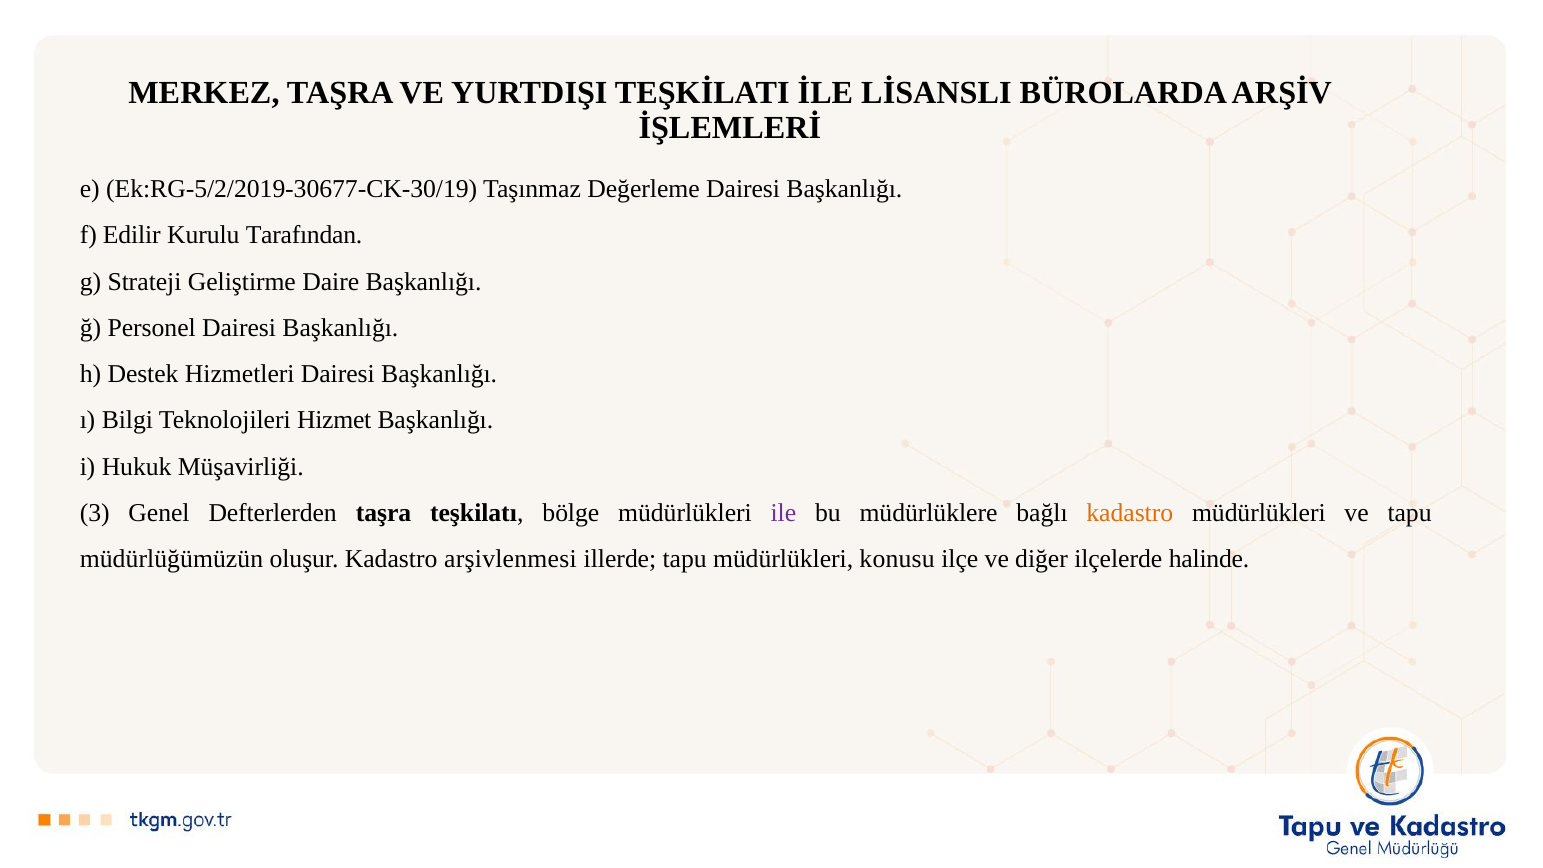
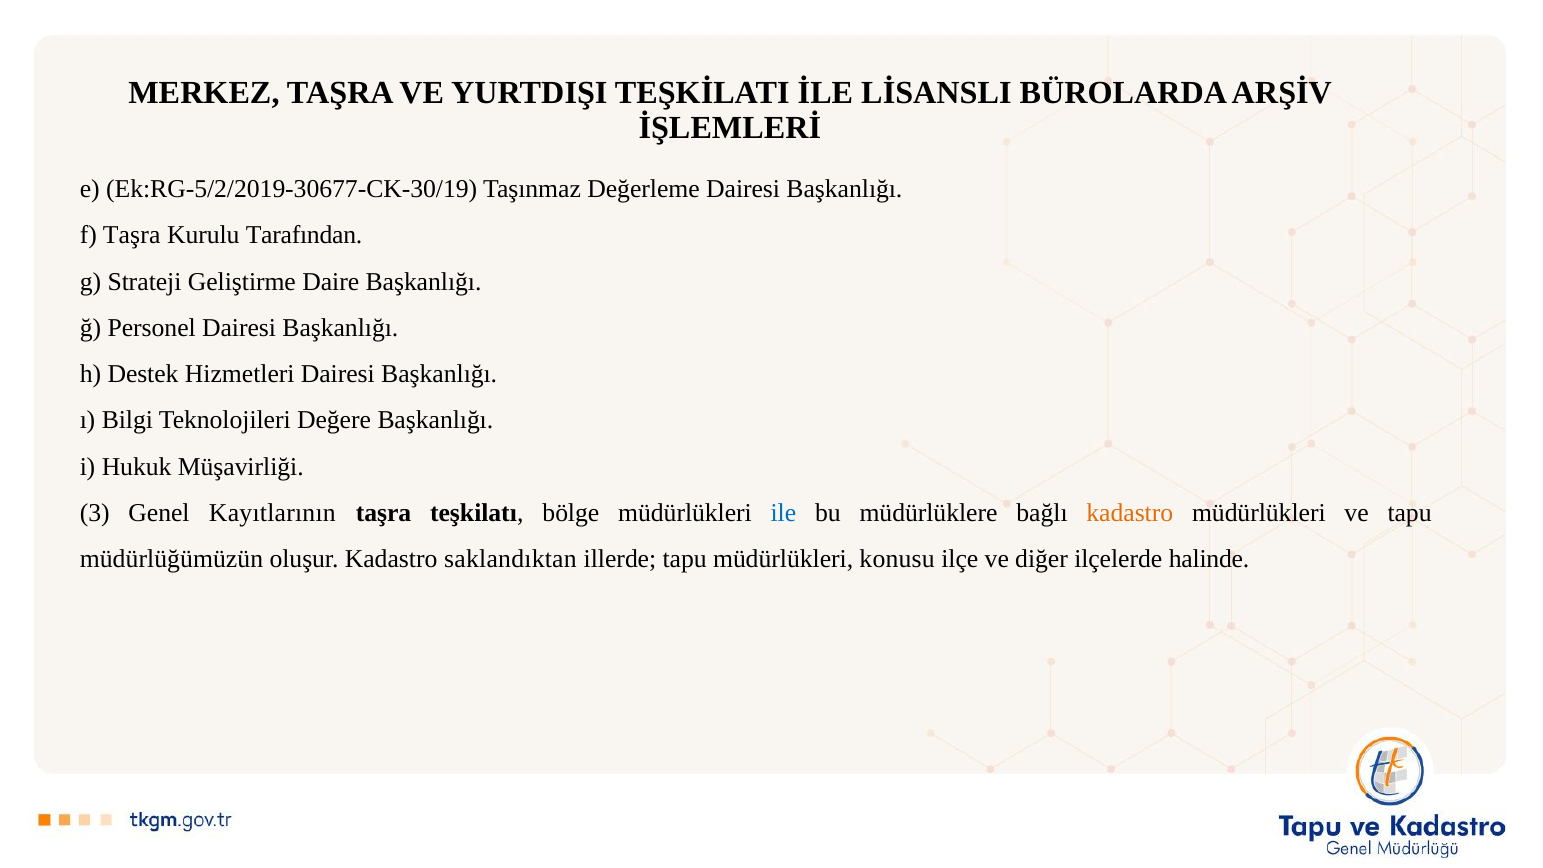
f Edilir: Edilir -> Taşra (132, 235)
Hizmet: Hizmet -> Değere (334, 420)
Defterlerden: Defterlerden -> Kayıtlarının (272, 513)
ile colour: purple -> blue (783, 513)
arşivlenmesi: arşivlenmesi -> saklandıktan (510, 559)
